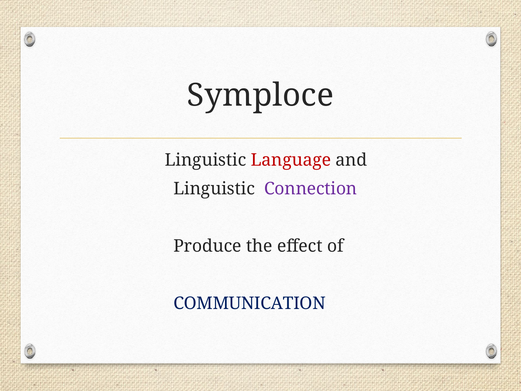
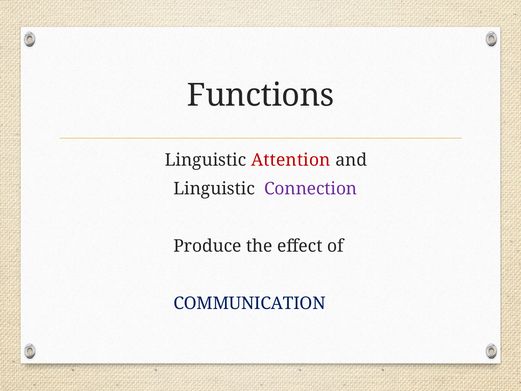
Symploce: Symploce -> Functions (261, 95)
Language: Language -> Attention (291, 160)
